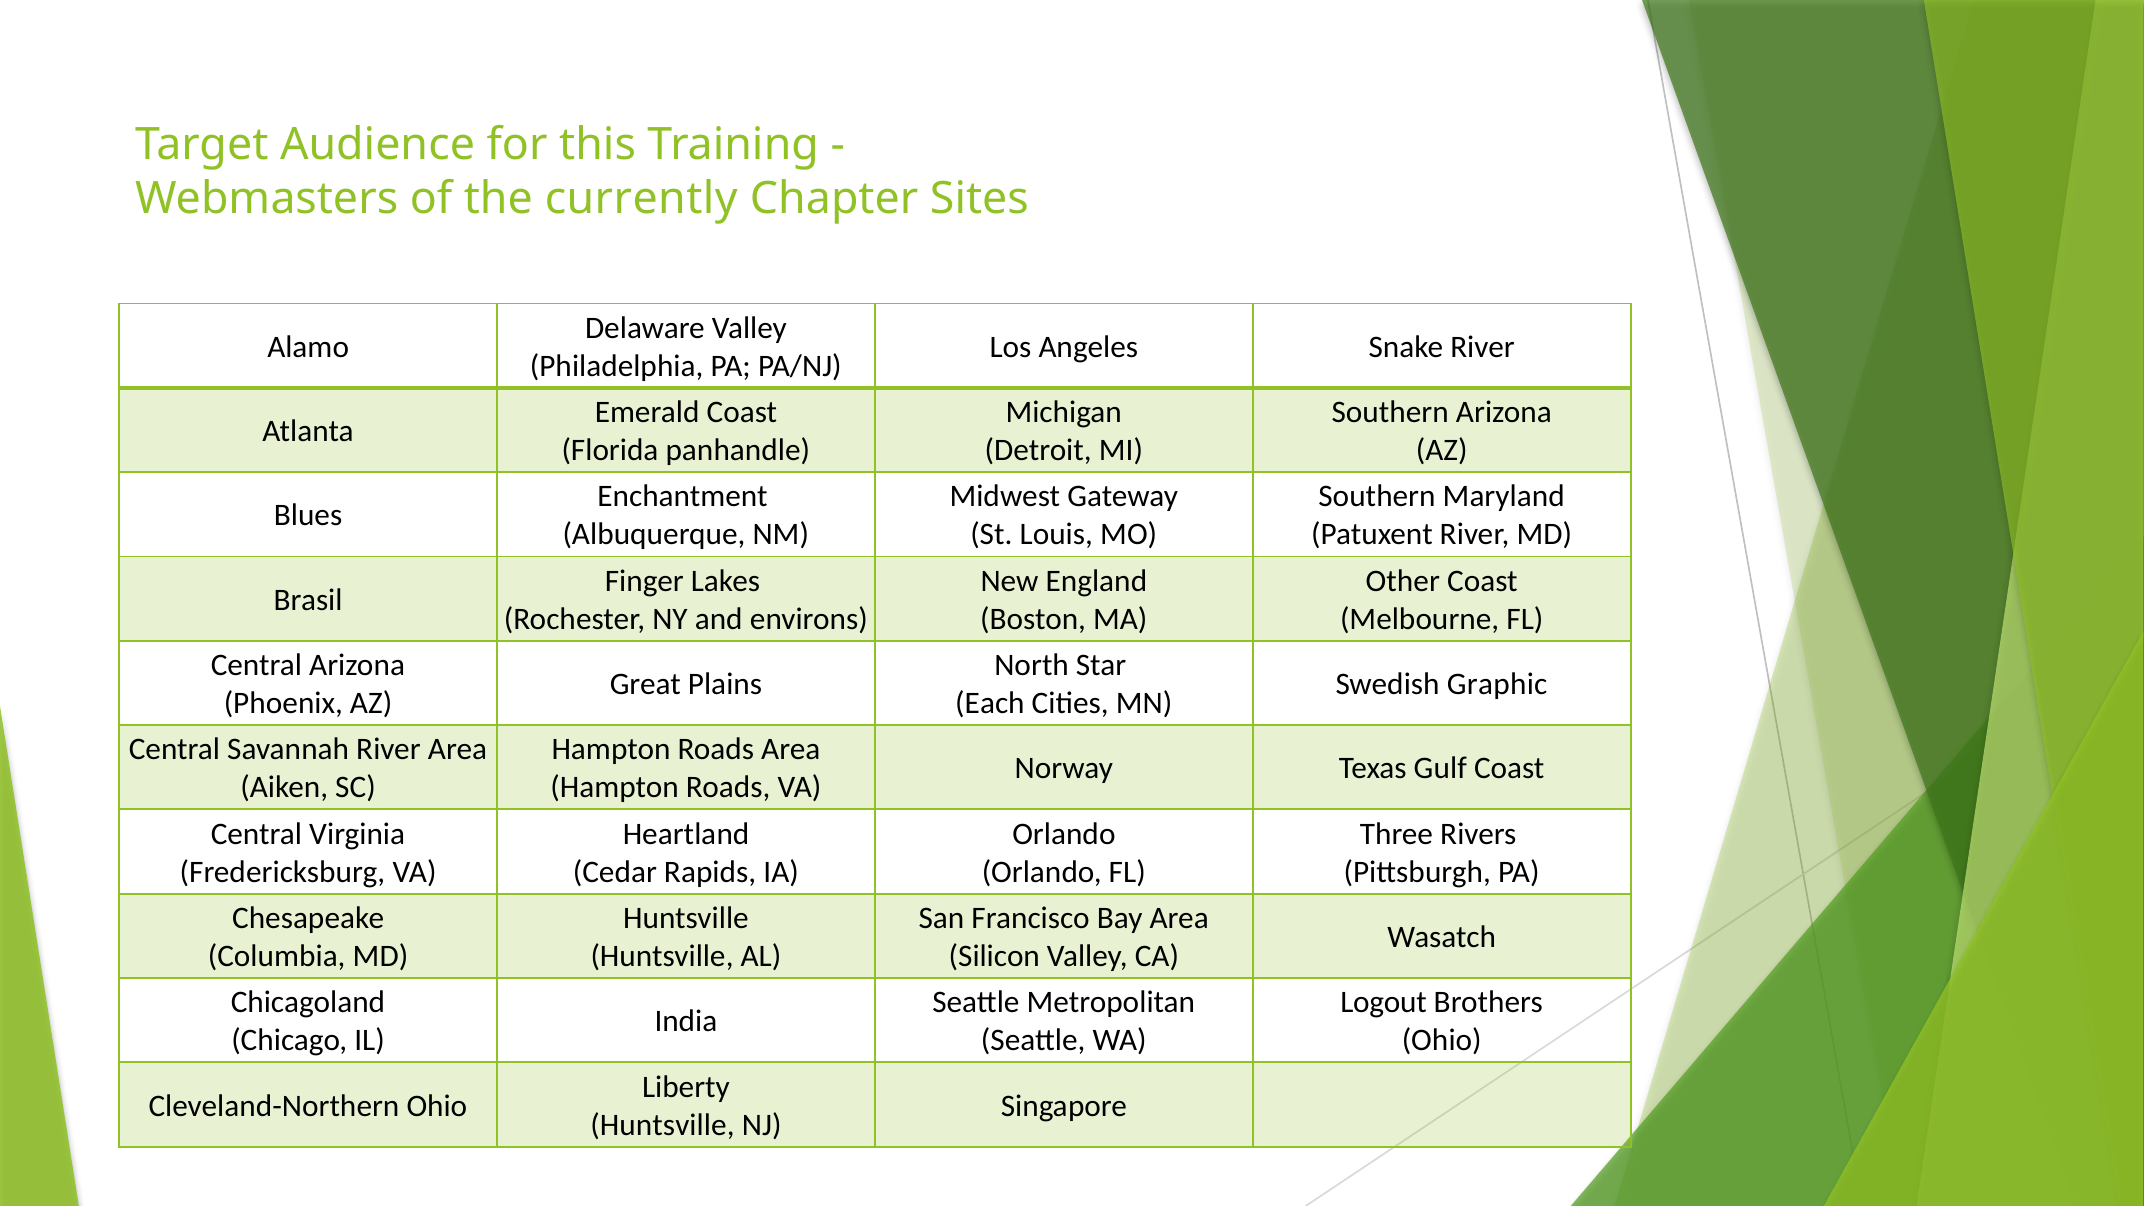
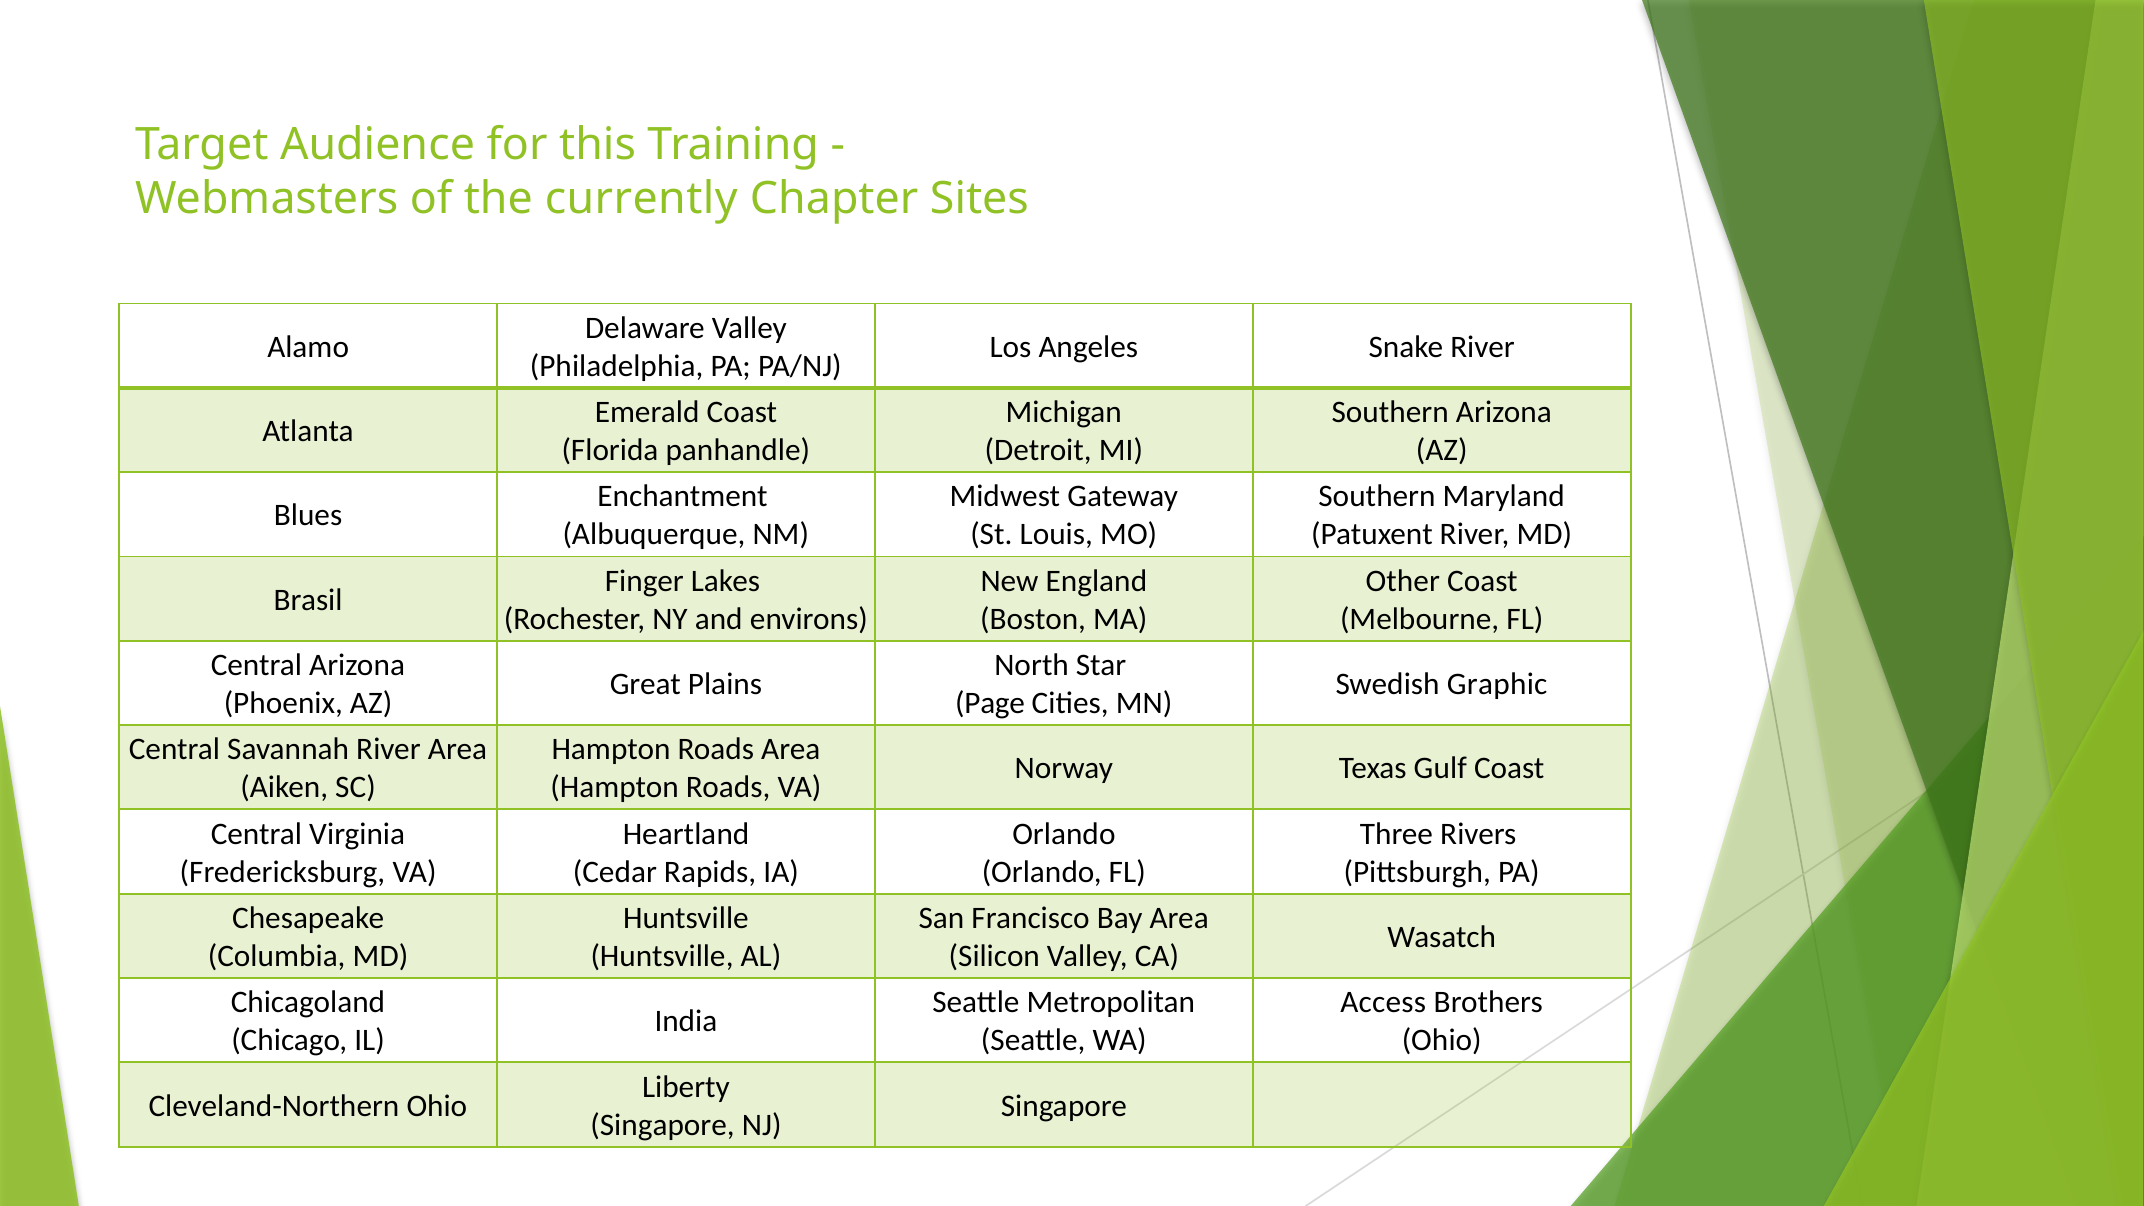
Each: Each -> Page (990, 703)
Logout: Logout -> Access (1383, 1002)
Huntsville: Huntsville -> Singapore (663, 1125)
